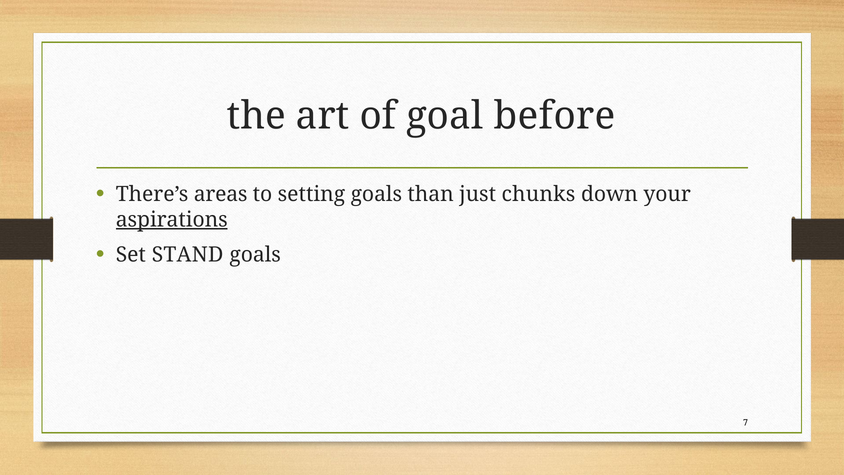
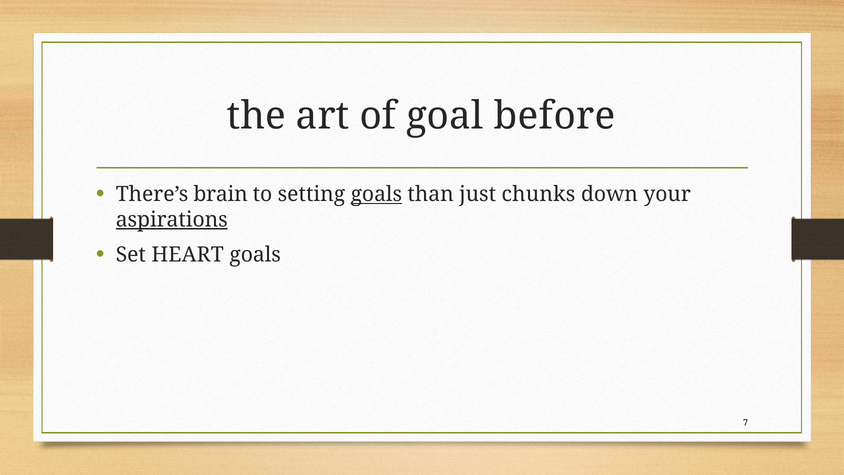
areas: areas -> brain (221, 194)
goals underline: none -> present (376, 194)
STAND: STAND -> HEART (188, 254)
